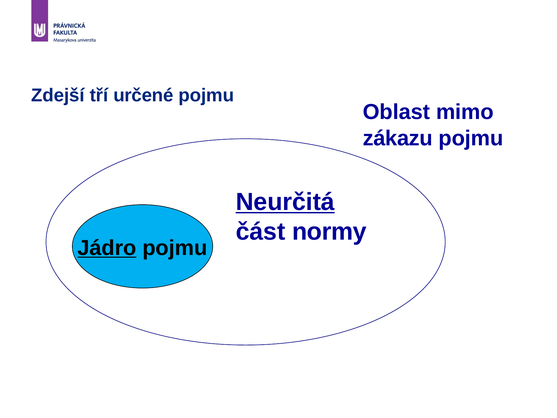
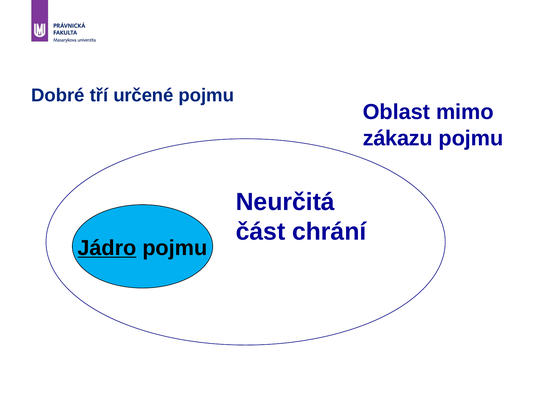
Zdejší: Zdejší -> Dobré (58, 95)
Neurčitá underline: present -> none (285, 202)
normy: normy -> chrání (329, 232)
